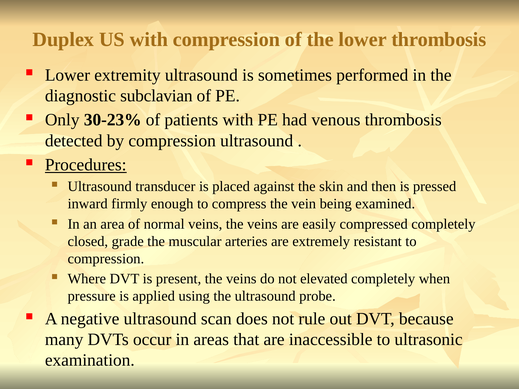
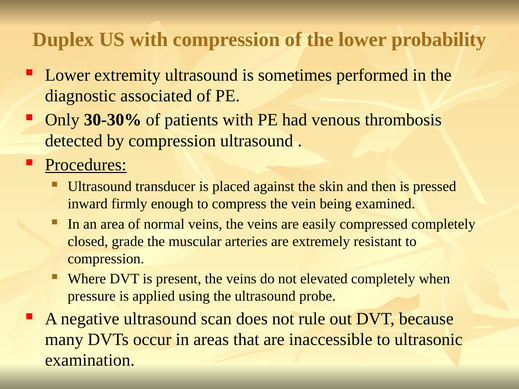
lower thrombosis: thrombosis -> probability (439, 40)
subclavian: subclavian -> associated (156, 96)
30-23%: 30-23% -> 30-30% (113, 120)
